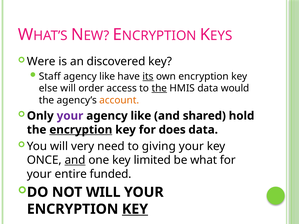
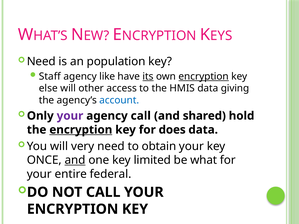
Were: Were -> Need (41, 62)
discovered: discovered -> population (116, 62)
encryption underline: none -> present (204, 76)
order: order -> other (91, 88)
the underline: present -> none (159, 88)
would: would -> giving (235, 88)
account colour: orange -> blue (119, 100)
like: like -> call (141, 116)
giving: giving -> obtain (159, 146)
funded: funded -> federal (111, 174)
NOT WILL: WILL -> CALL (103, 192)
KEY underline: present -> none (135, 209)
